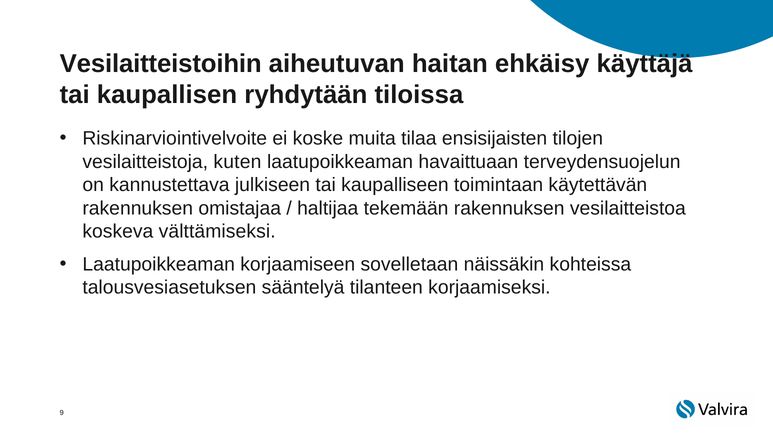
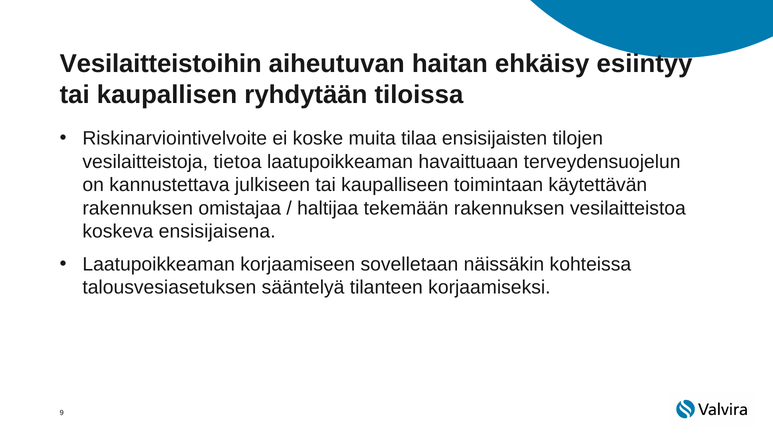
käyttäjä: käyttäjä -> esiintyy (645, 64)
kuten: kuten -> tietoa (237, 162)
välttämiseksi: välttämiseksi -> ensisijaisena (217, 231)
